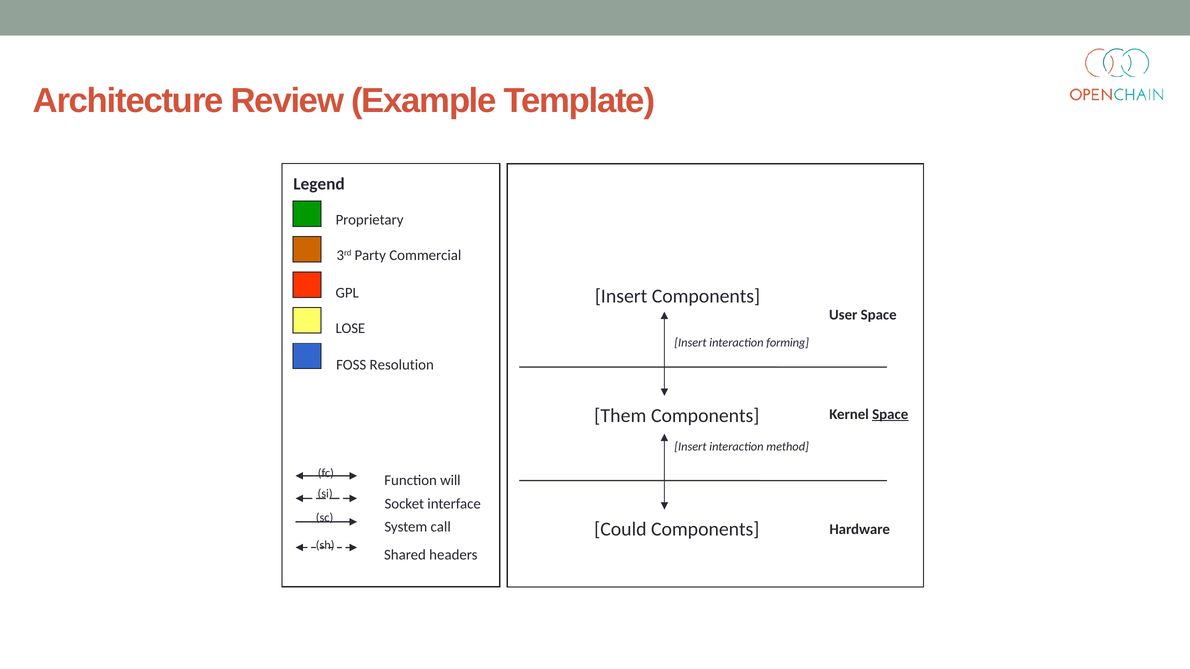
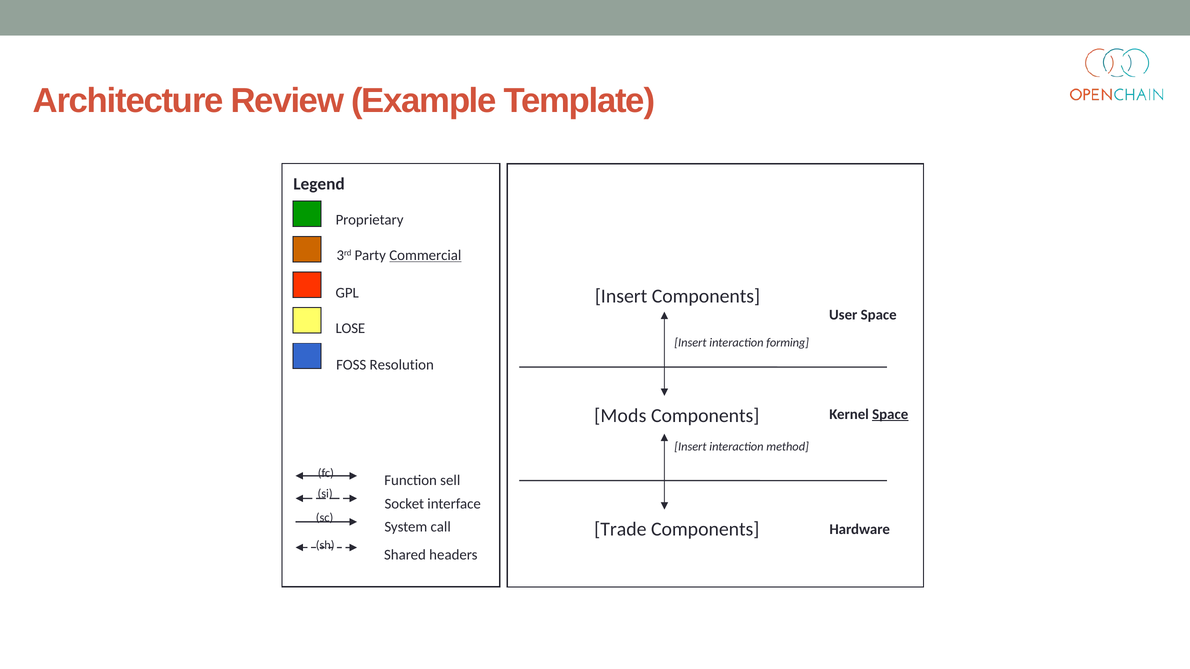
Commercial underline: none -> present (425, 255)
Them: Them -> Mods (620, 416)
will: will -> sell (450, 480)
Could: Could -> Trade (620, 530)
